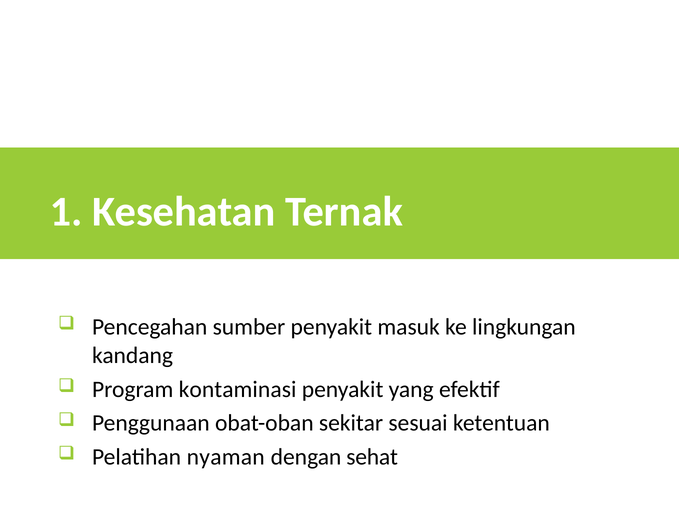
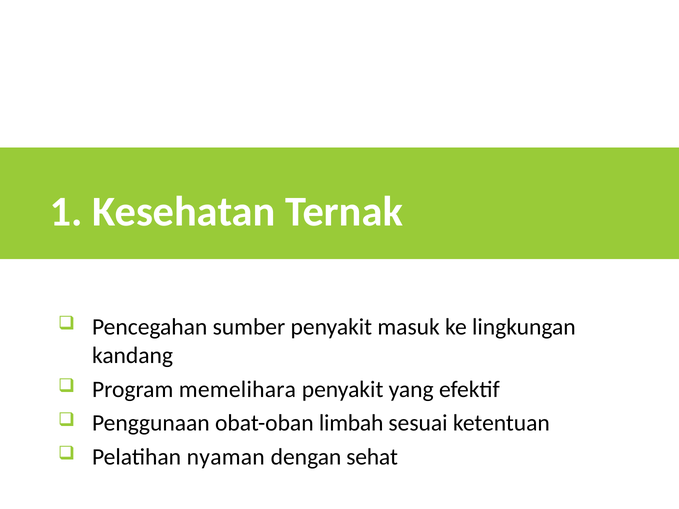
kontaminasi: kontaminasi -> memelihara (237, 389)
sekitar: sekitar -> limbah (351, 423)
